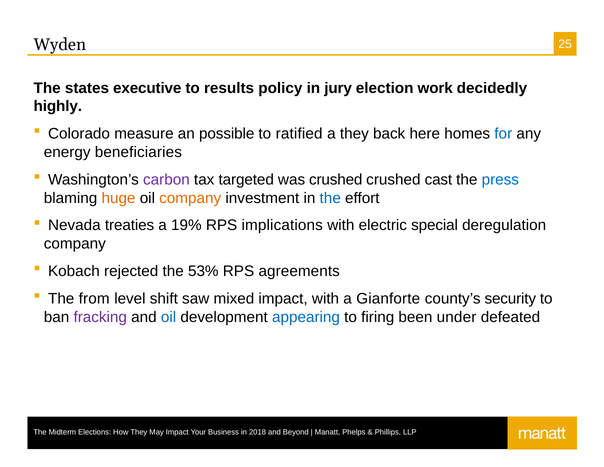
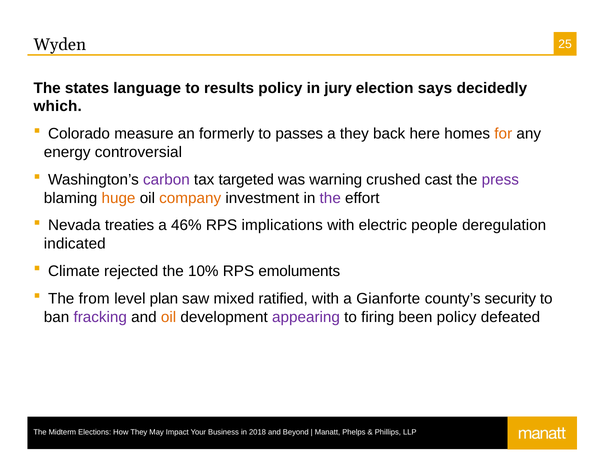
executive: executive -> language (147, 88)
work: work -> says (435, 88)
highly: highly -> which (58, 106)
possible: possible -> formerly (227, 134)
ratified: ratified -> passes (299, 134)
for colour: blue -> orange (503, 134)
beneficiaries: beneficiaries -> controversial (138, 152)
was crushed: crushed -> warning (336, 180)
press colour: blue -> purple (500, 180)
the colour: blue -> purple (330, 198)
19%: 19% -> 46% (186, 225)
special: special -> people (434, 225)
company: company -> indicated (75, 244)
Kobach: Kobach -> Climate (74, 271)
53%: 53% -> 10% (203, 271)
agreements: agreements -> emoluments (299, 271)
shift: shift -> plan (164, 299)
mixed impact: impact -> ratified (283, 299)
oil colour: blue -> orange (169, 317)
appearing colour: blue -> purple (306, 317)
been under: under -> policy (457, 317)
